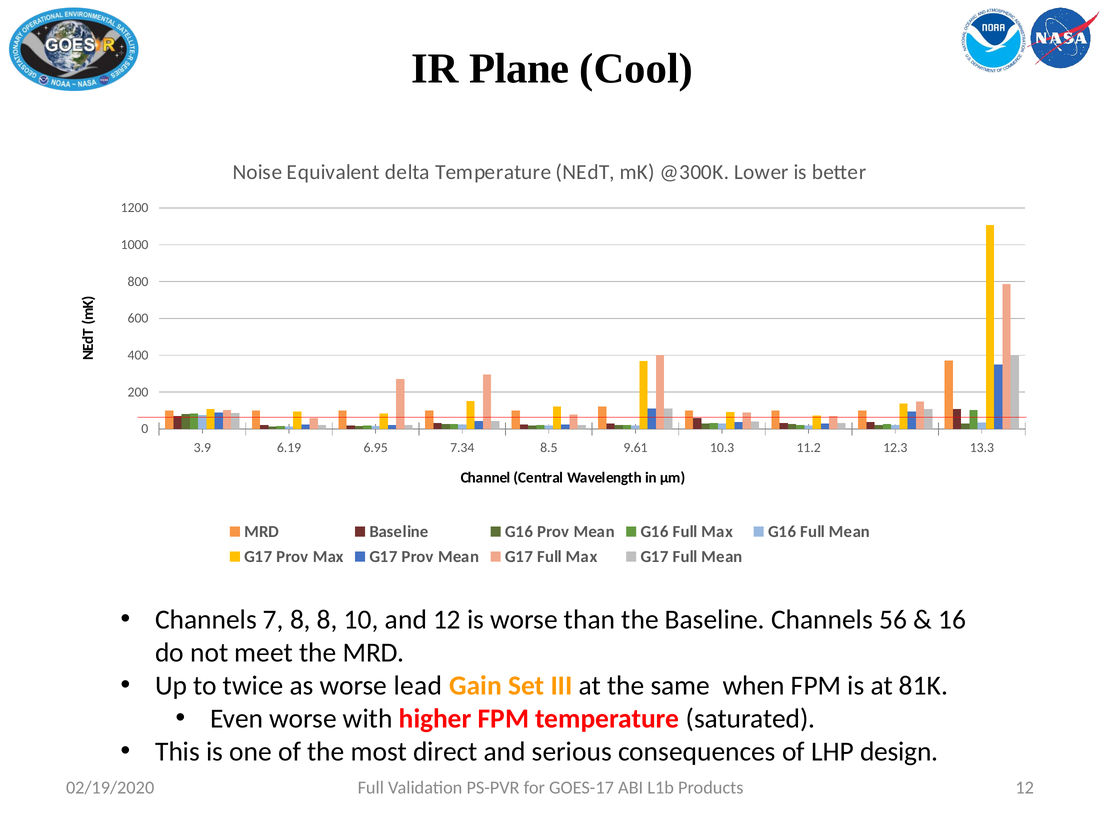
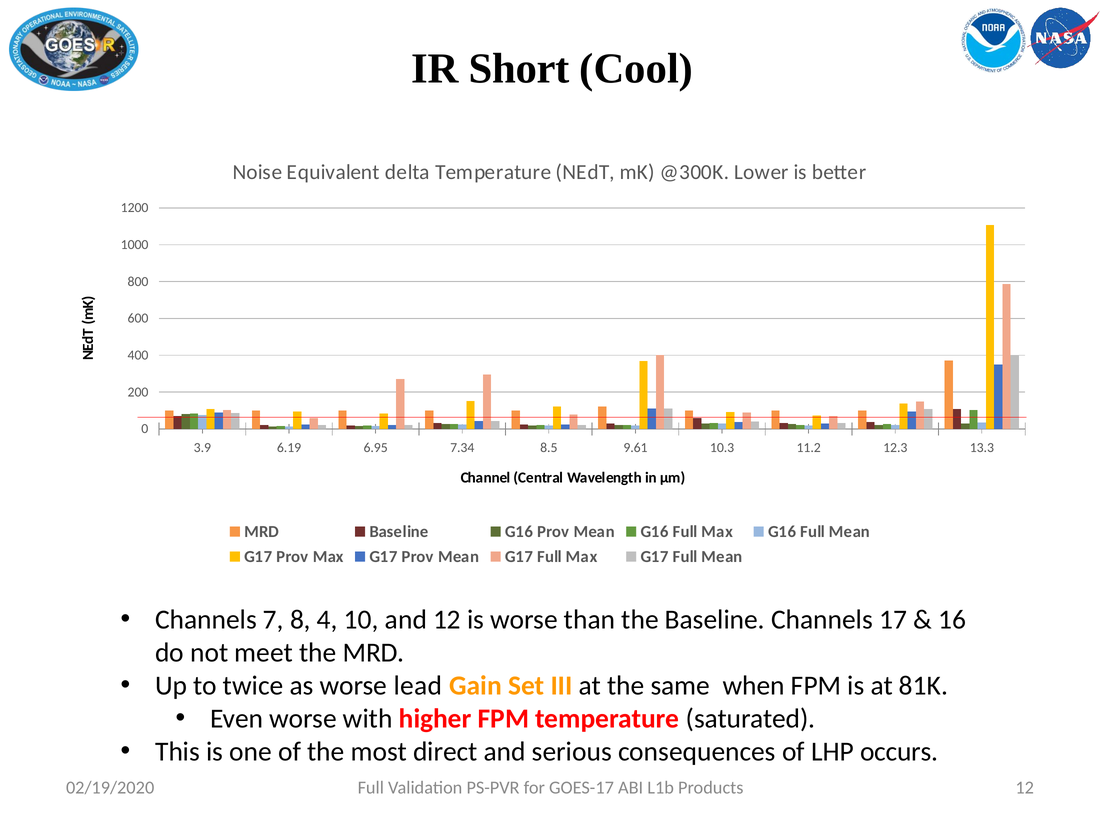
Plane: Plane -> Short (519, 68)
8 8: 8 -> 4 (327, 620)
56: 56 -> 17 (893, 620)
design: design -> occurs (899, 752)
